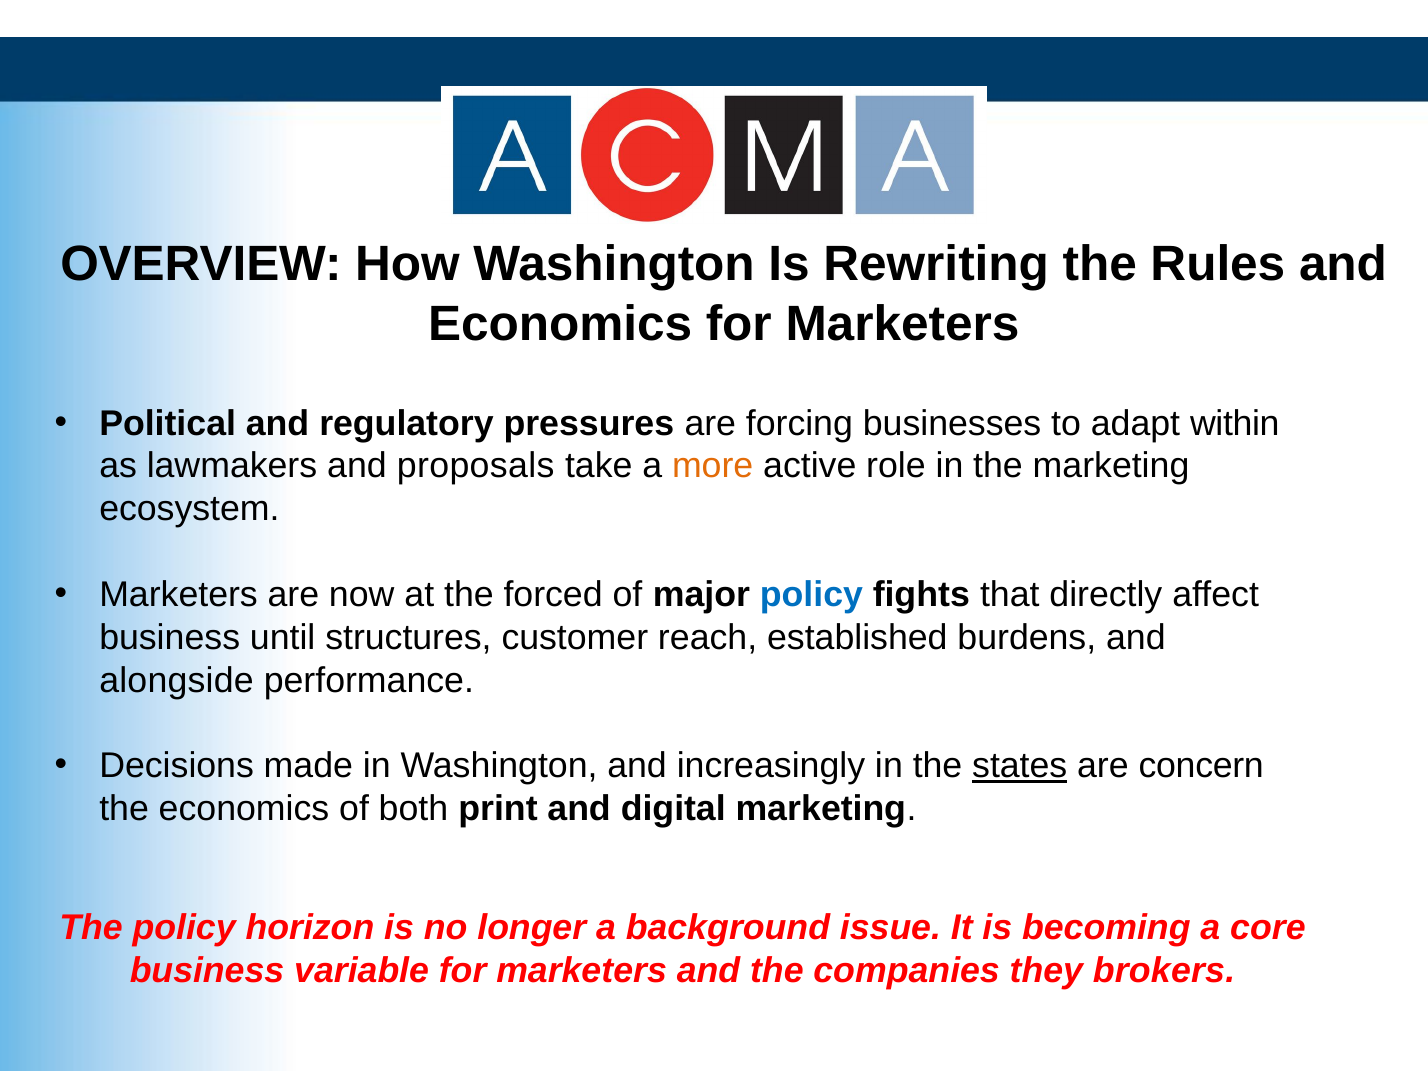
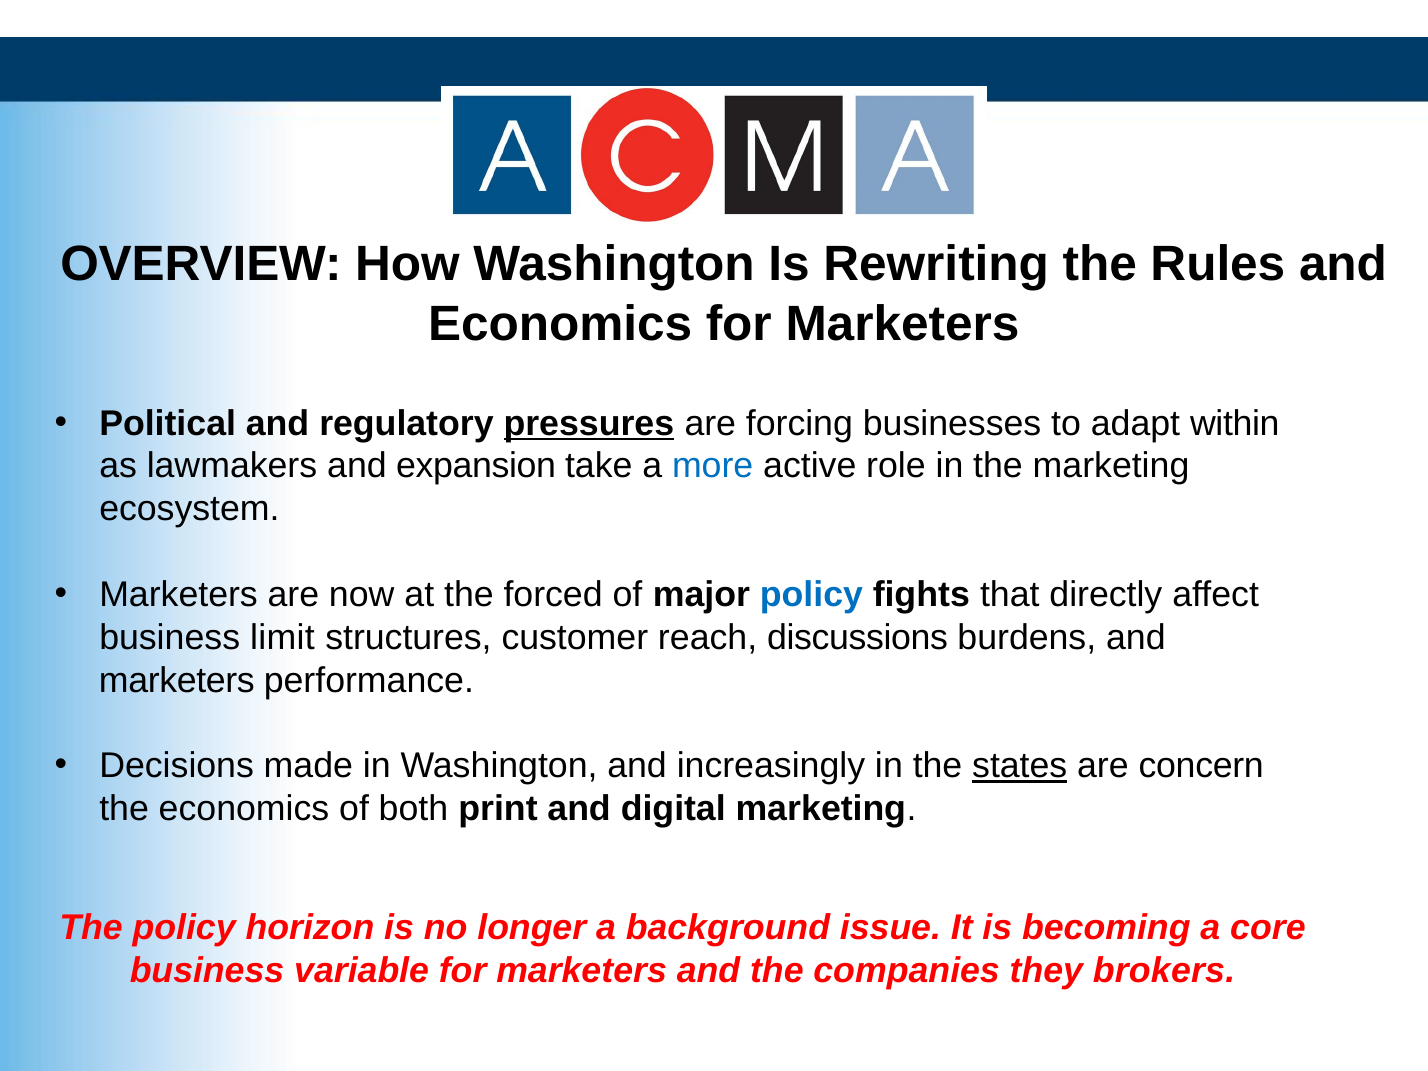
pressures underline: none -> present (589, 423)
proposals: proposals -> expansion (476, 466)
more colour: orange -> blue (713, 466)
until: until -> limit (282, 638)
established: established -> discussions (858, 638)
alongside: alongside -> marketers (177, 680)
